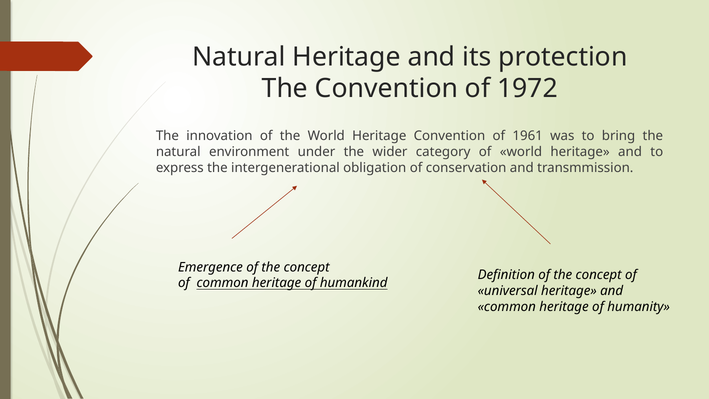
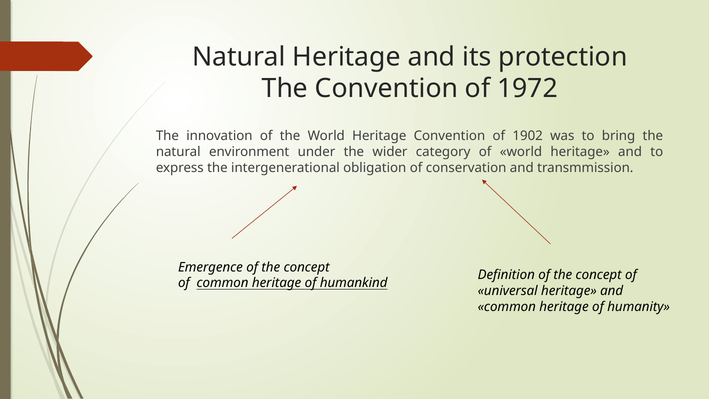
1961: 1961 -> 1902 (528, 136)
